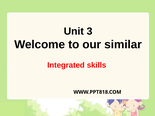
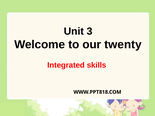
similar: similar -> twenty (123, 45)
